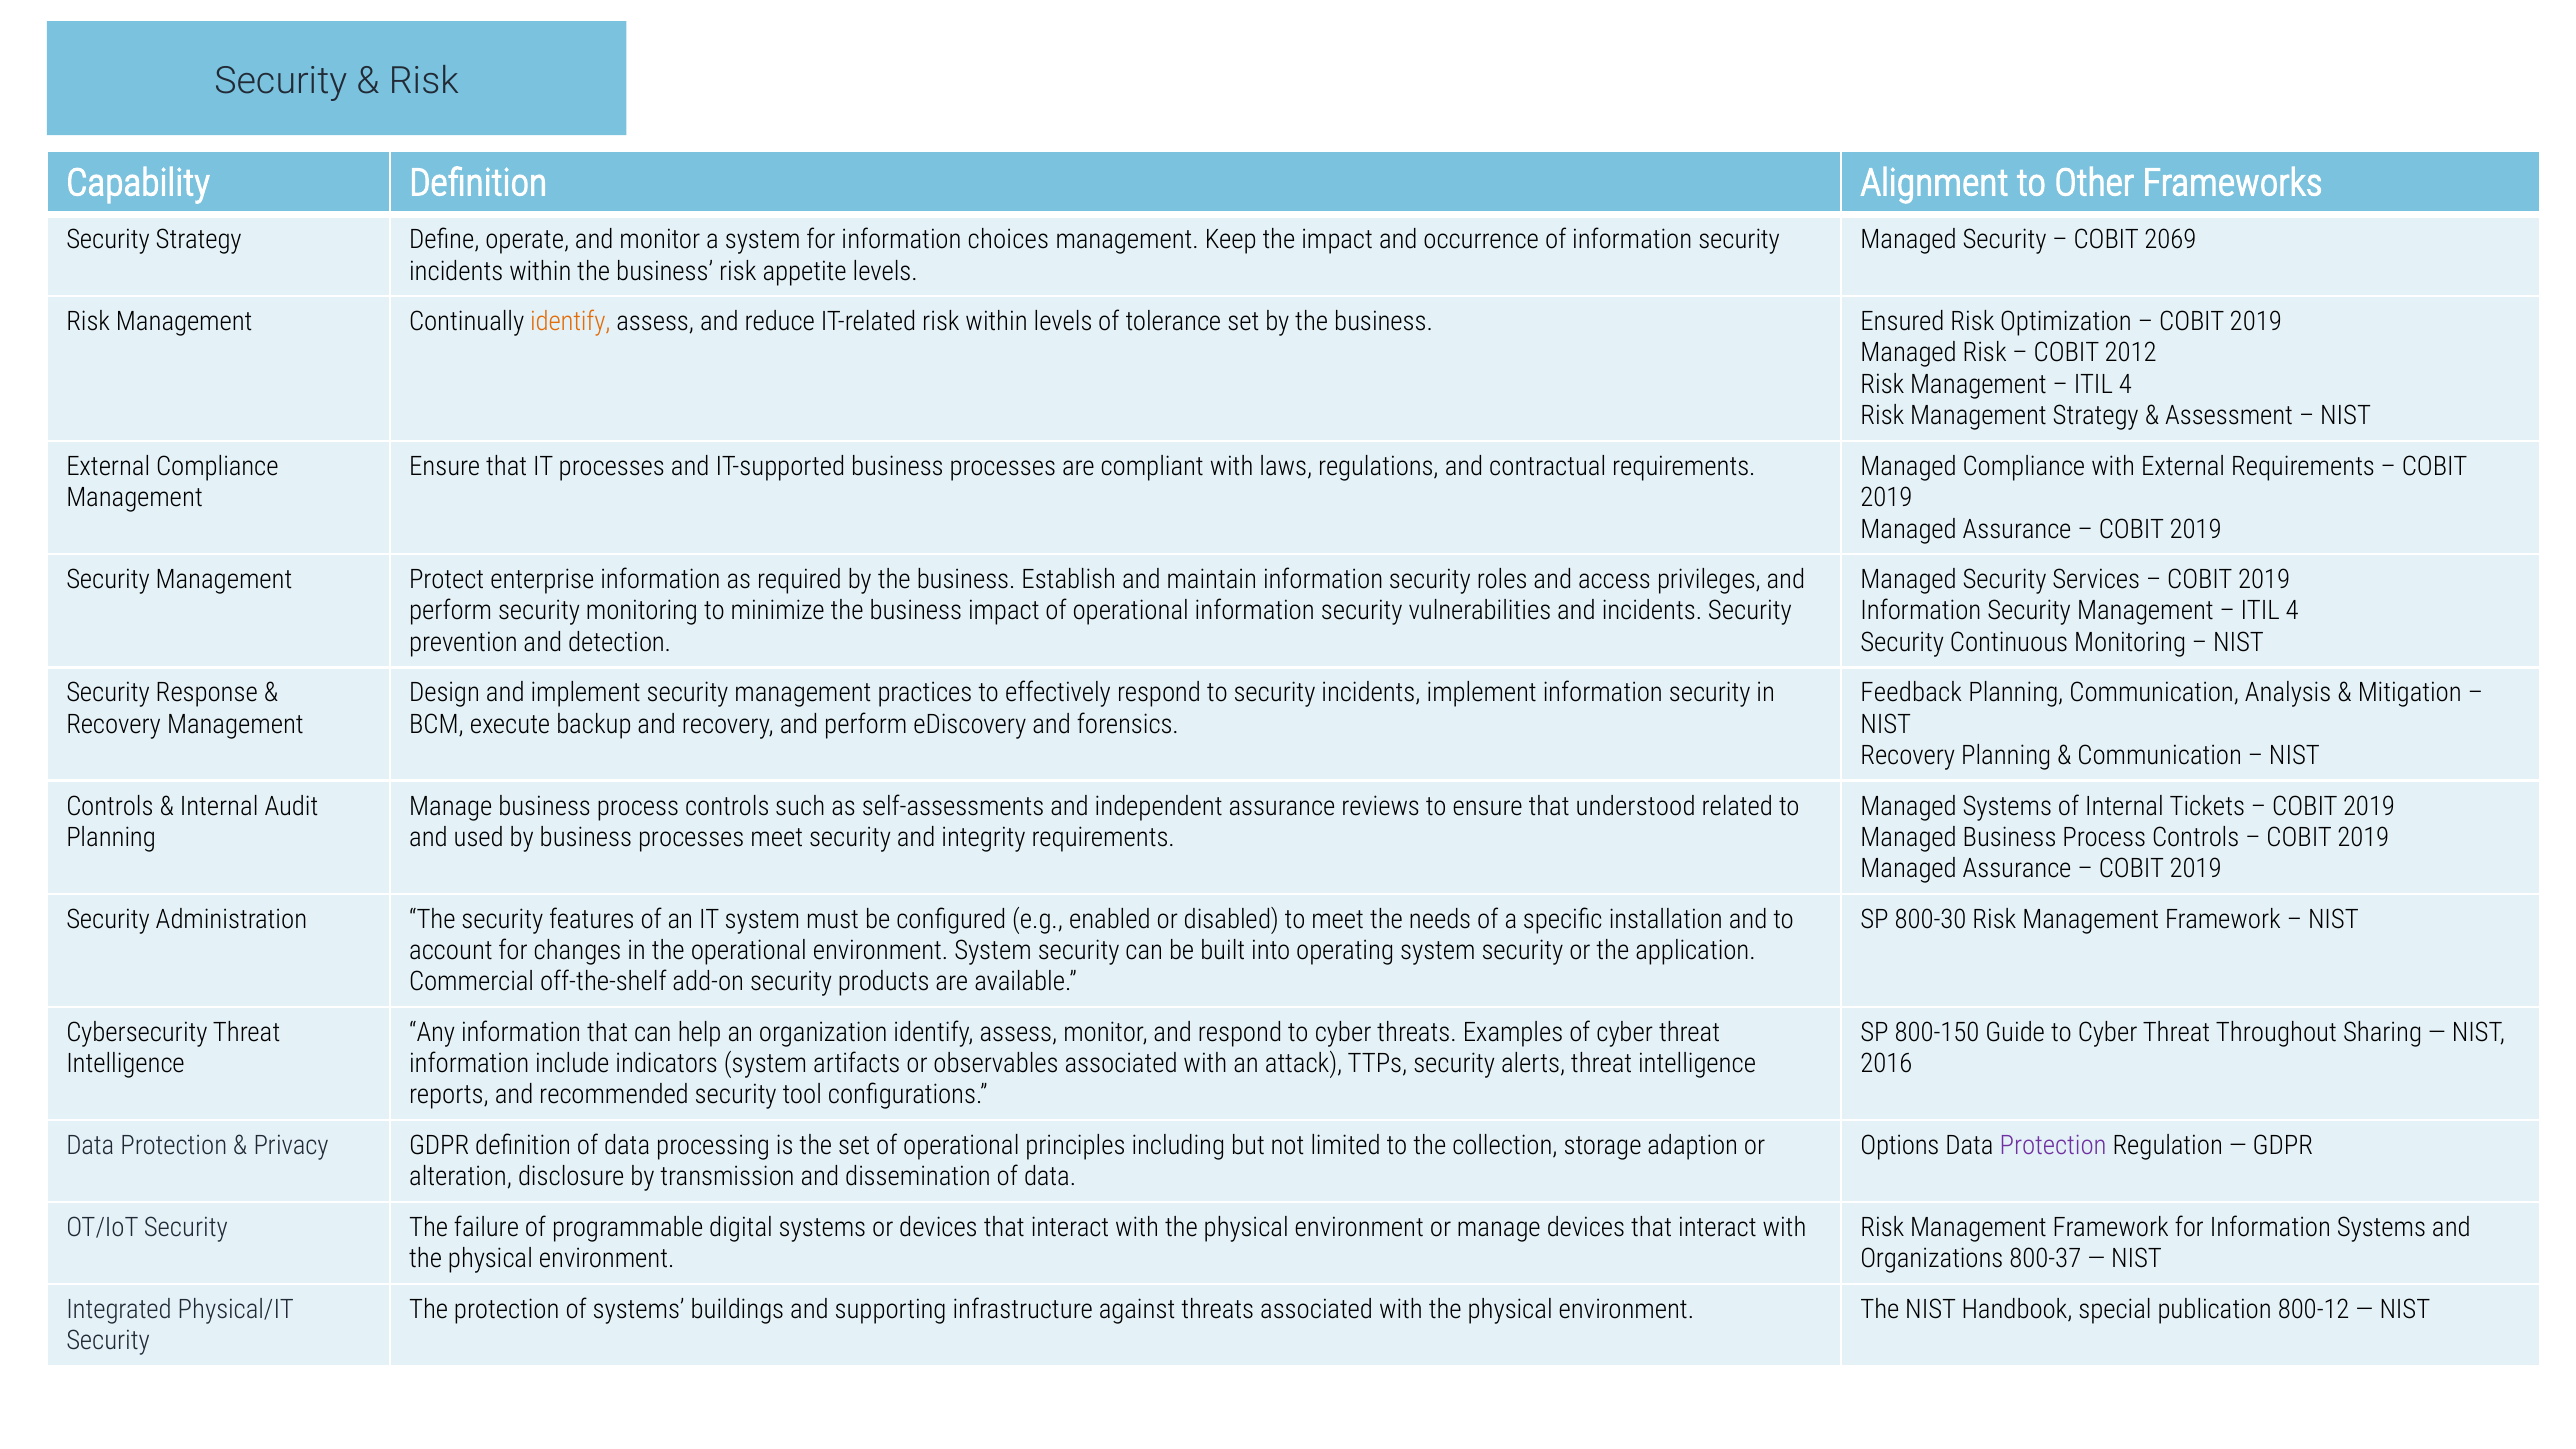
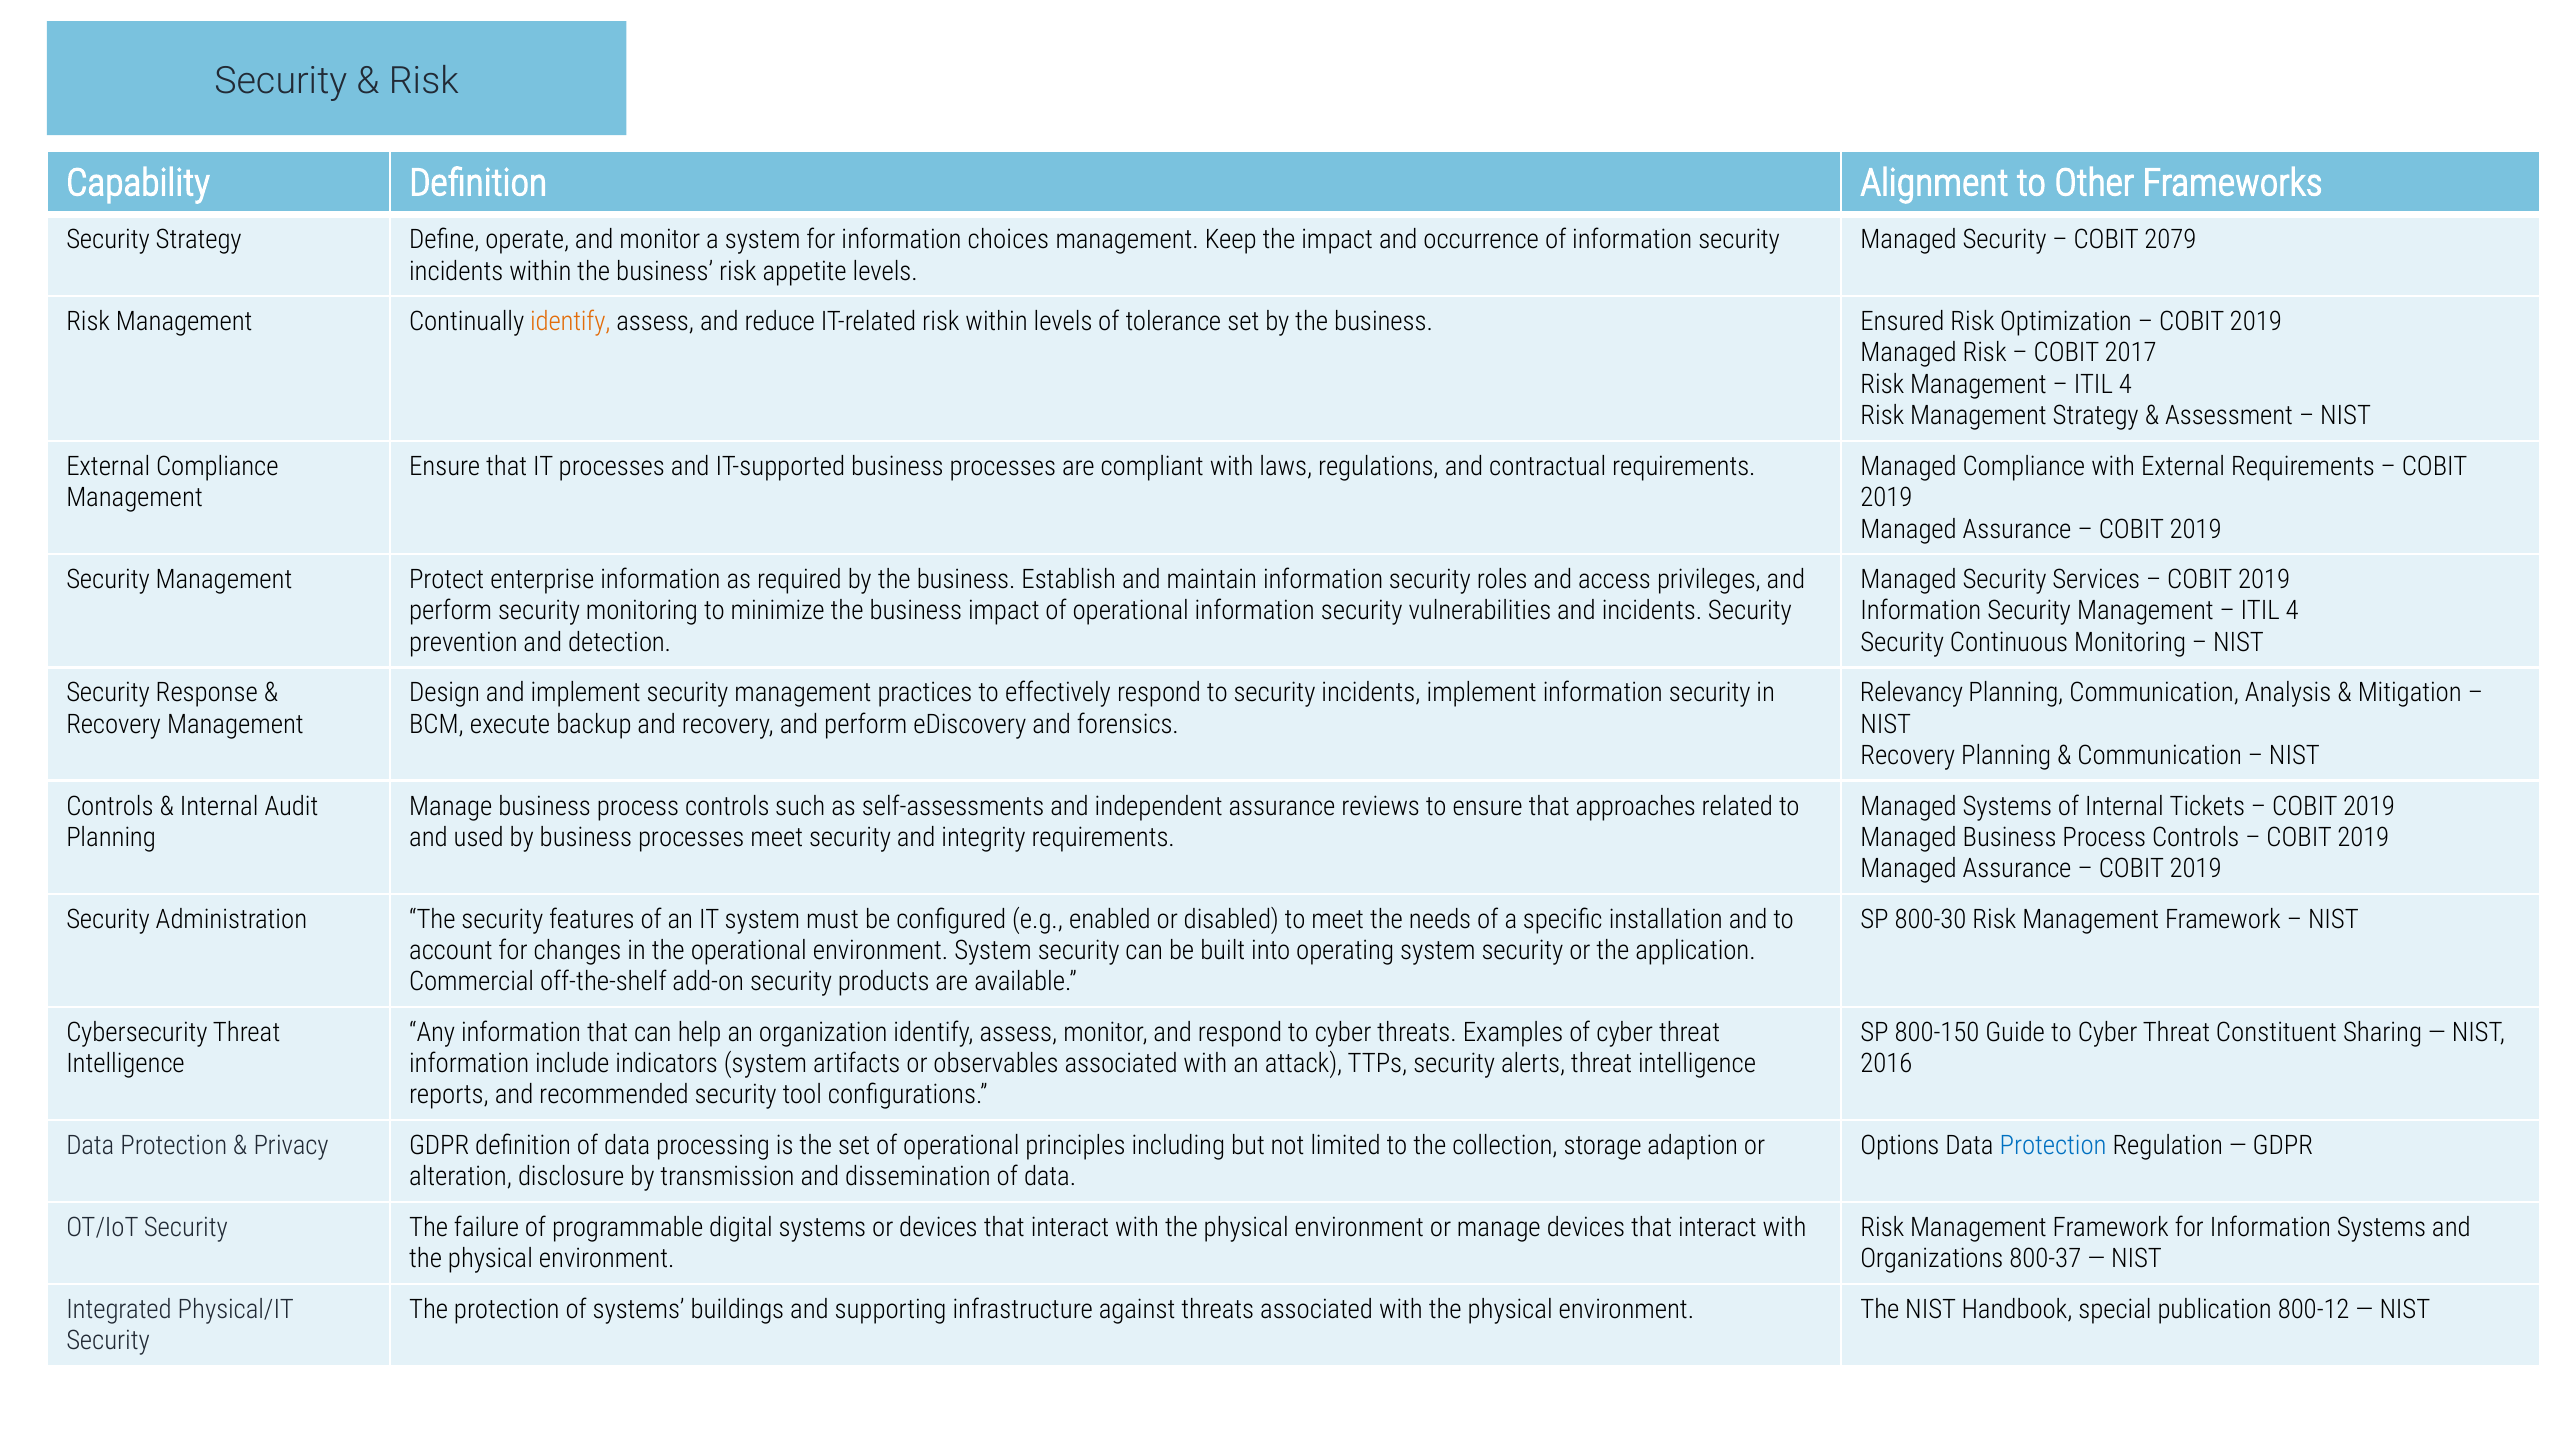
2069: 2069 -> 2079 (2170, 240)
2012: 2012 -> 2017 (2131, 353)
Feedback: Feedback -> Relevancy (1912, 693)
understood: understood -> approaches (1636, 806)
Throughout: Throughout -> Constituent (2276, 1033)
Protection colour: purple -> blue (2053, 1146)
